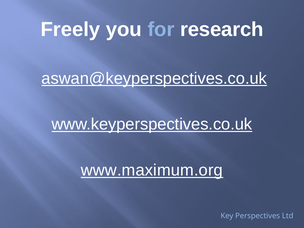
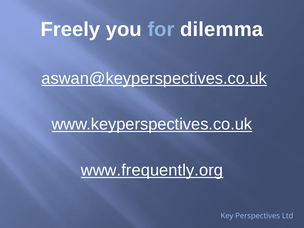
research: research -> dilemma (222, 30)
www.maximum.org: www.maximum.org -> www.frequently.org (152, 170)
